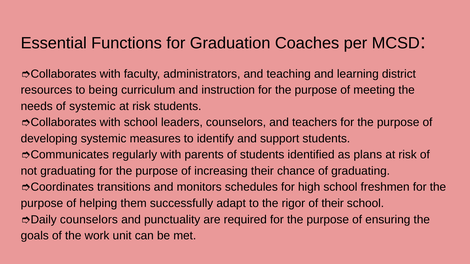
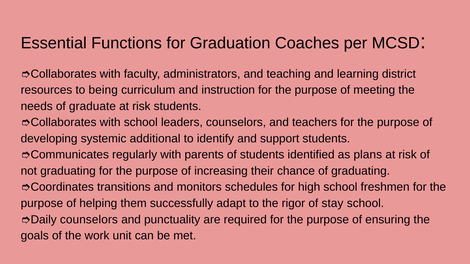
of systemic: systemic -> graduate (92, 106)
measures: measures -> additional (155, 139)
of their: their -> stay (332, 204)
